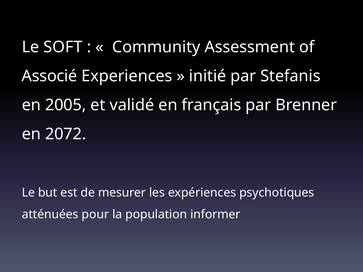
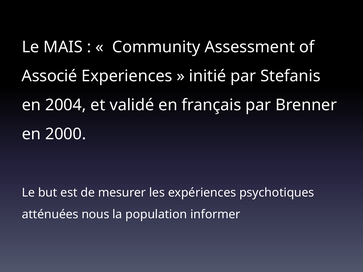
SOFT: SOFT -> MAIS (63, 47)
2005: 2005 -> 2004 (66, 105)
2072: 2072 -> 2000 (66, 134)
pour: pour -> nous (95, 215)
